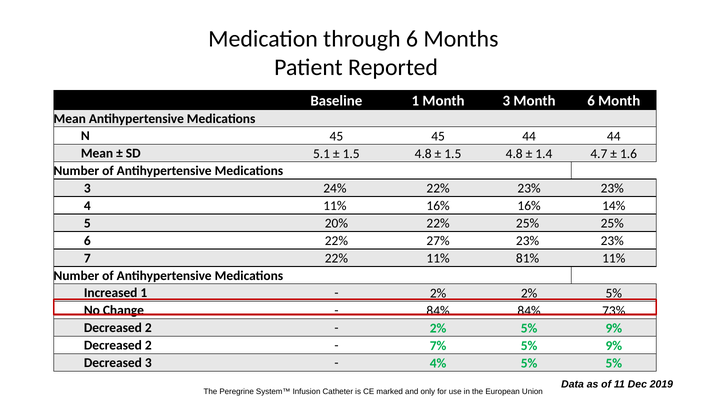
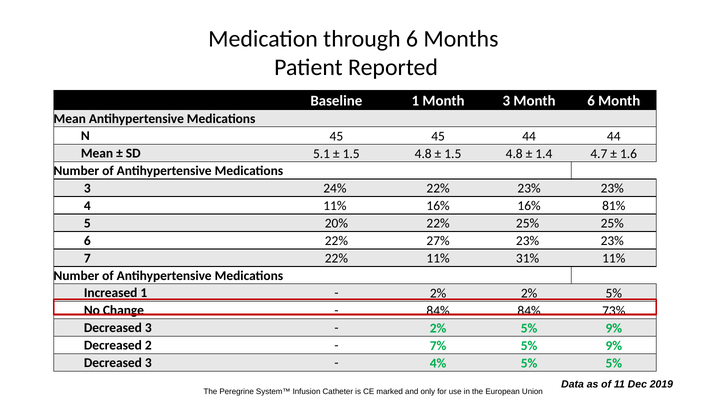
14%: 14% -> 81% (614, 206)
81%: 81% -> 31% (528, 259)
2: 2 -> 3 (148, 328)
